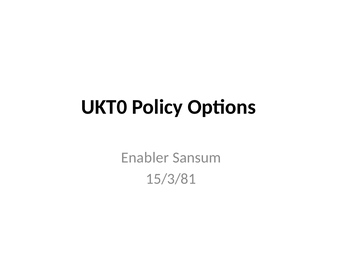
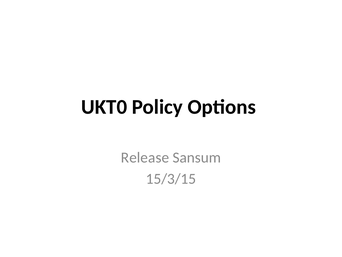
Enabler: Enabler -> Release (145, 157)
15/3/81: 15/3/81 -> 15/3/15 (171, 179)
